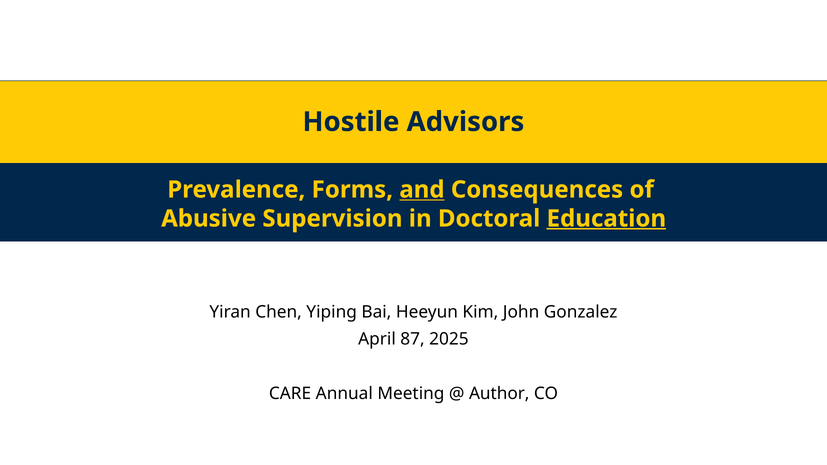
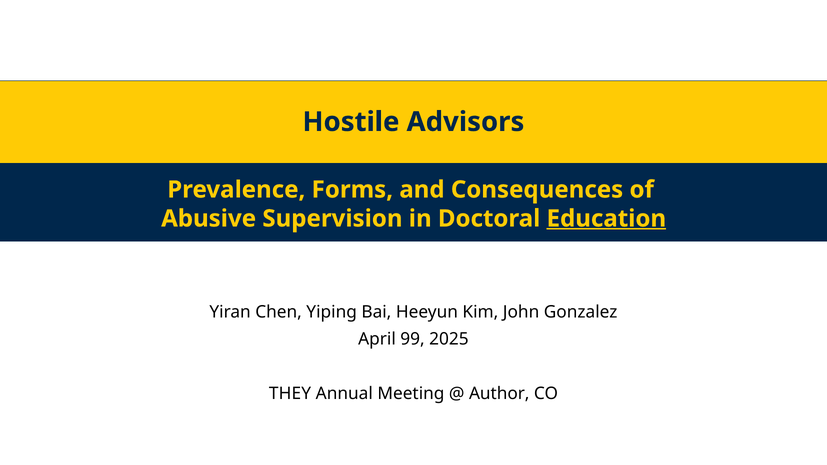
and underline: present -> none (422, 190)
87: 87 -> 99 (413, 339)
CARE: CARE -> THEY (290, 394)
